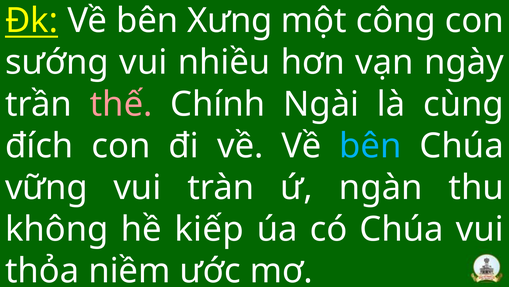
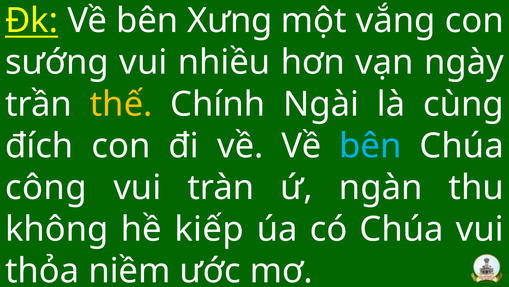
công: công -> vắng (396, 21)
thế colour: pink -> yellow (121, 104)
vững: vững -> công (46, 187)
